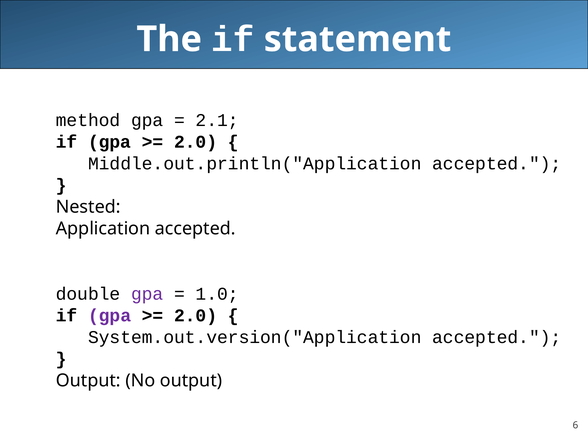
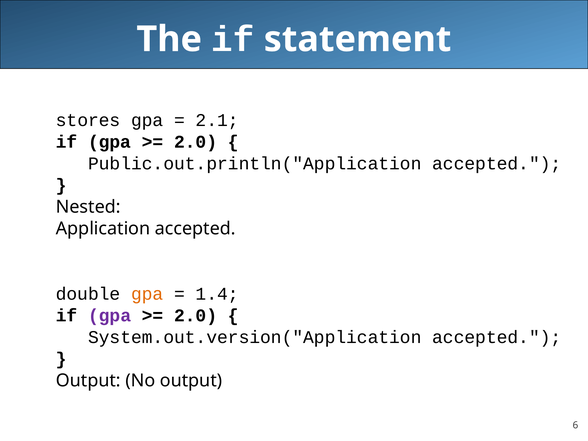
method: method -> stores (88, 120)
Middle.out.println("Application: Middle.out.println("Application -> Public.out.println("Application (255, 164)
gpa colour: purple -> orange (147, 294)
1.0: 1.0 -> 1.4 (217, 294)
